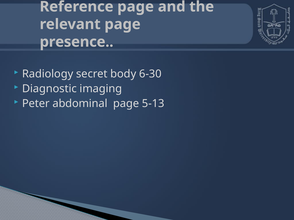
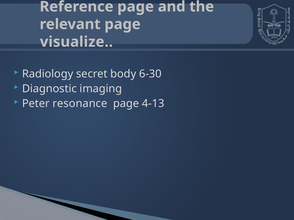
presence: presence -> visualize (76, 42)
abdominal: abdominal -> resonance (80, 104)
5-13: 5-13 -> 4-13 (153, 104)
